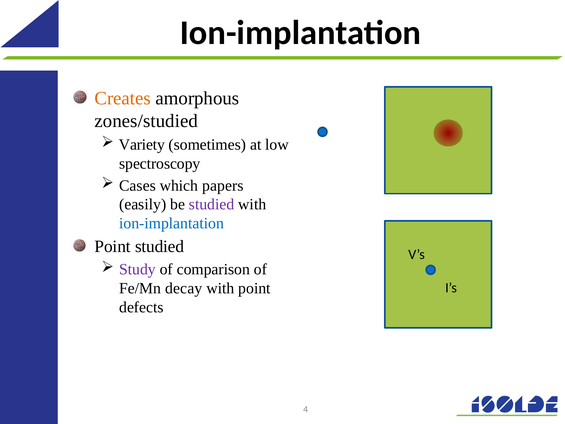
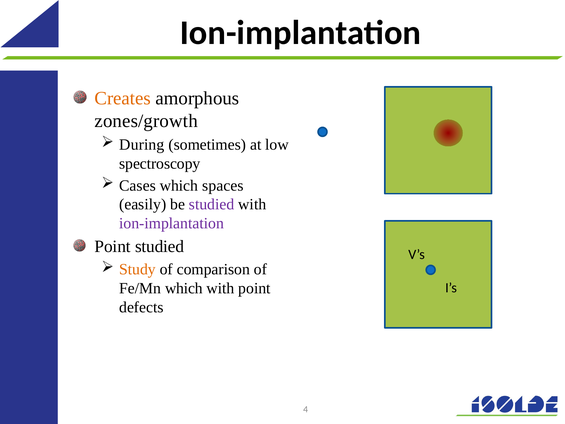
zones/studied: zones/studied -> zones/growth (146, 121)
Variety: Variety -> During (142, 145)
papers: papers -> spaces (223, 185)
ion-implantation colour: blue -> purple (172, 223)
Study colour: purple -> orange (138, 269)
Fe/Mn decay: decay -> which (184, 288)
